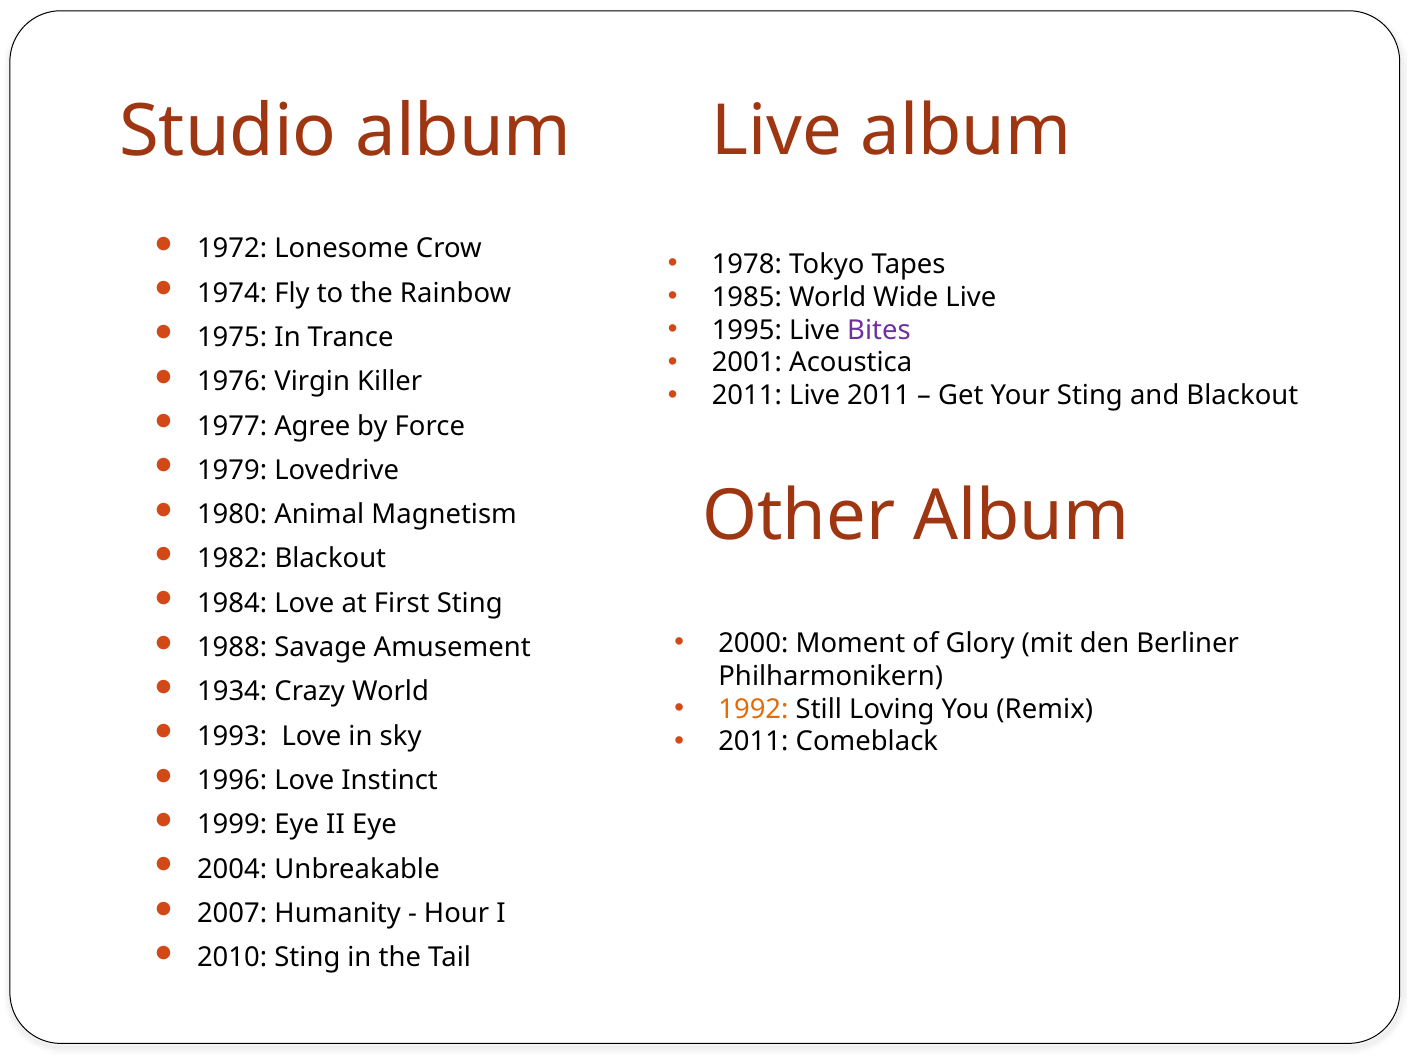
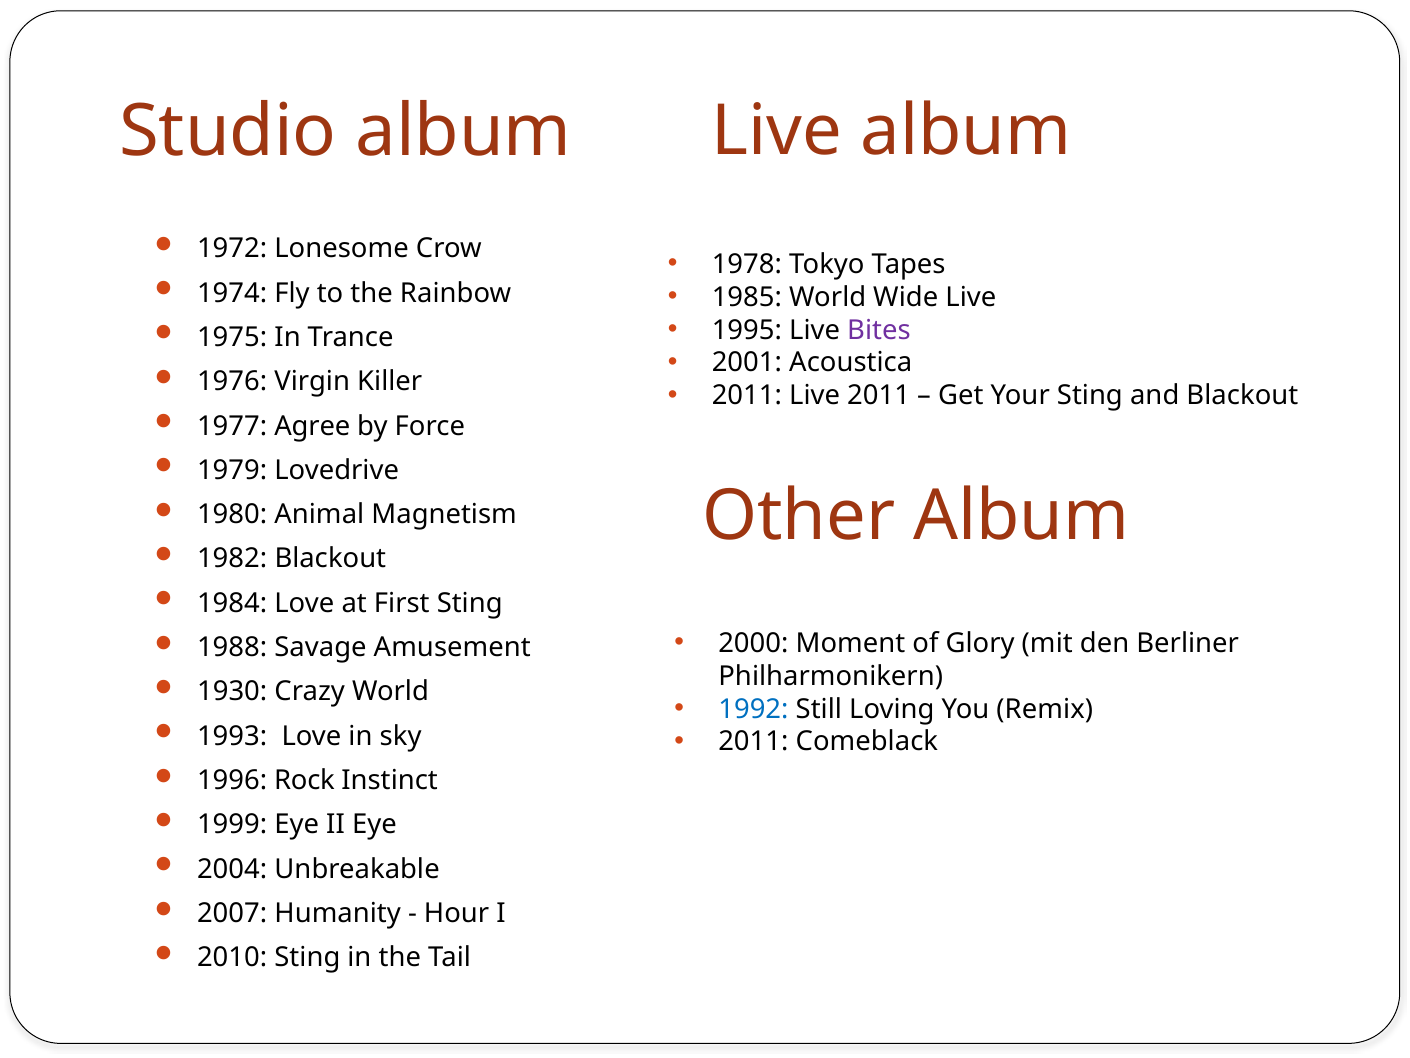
1934: 1934 -> 1930 (232, 692)
1992 colour: orange -> blue (754, 709)
1996 Love: Love -> Rock (304, 780)
